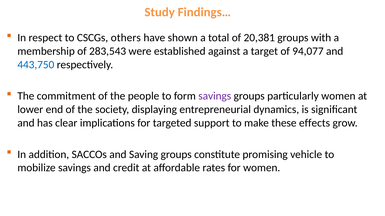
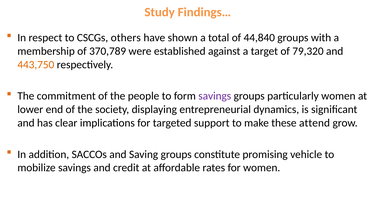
20,381: 20,381 -> 44,840 (259, 38)
283,543: 283,543 -> 370,789 (108, 51)
94,077: 94,077 -> 79,320 (308, 51)
443,750 colour: blue -> orange (36, 65)
effects: effects -> attend (314, 123)
